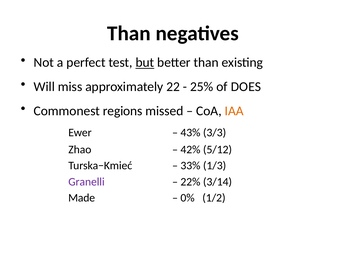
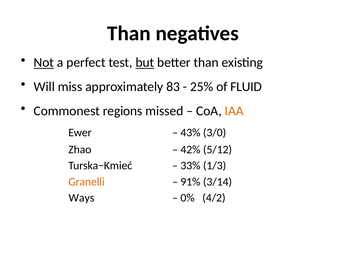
Not underline: none -> present (44, 63)
22: 22 -> 83 (173, 87)
DOES: DOES -> FLUID (246, 87)
3/3: 3/3 -> 3/0 (215, 133)
Granelli colour: purple -> orange (86, 182)
22%: 22% -> 91% (190, 182)
Made: Made -> Ways (81, 198)
1/2: 1/2 -> 4/2 (214, 198)
